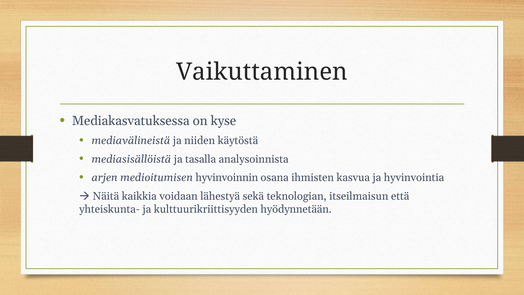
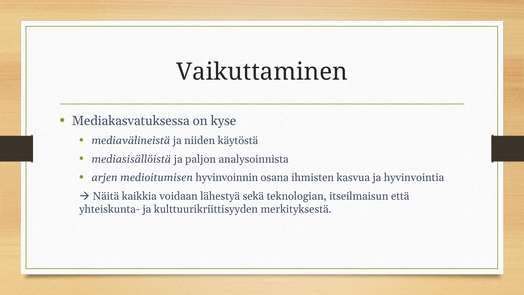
tasalla: tasalla -> paljon (201, 159)
hyödynnetään: hyödynnetään -> merkityksestä (296, 209)
